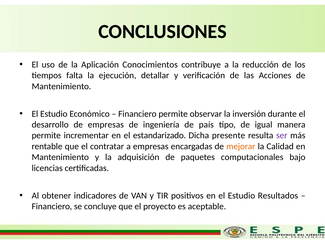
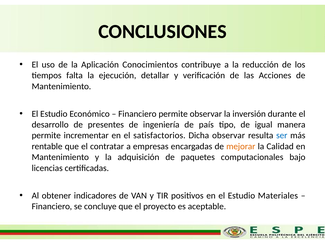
de empresas: empresas -> presentes (106, 125)
estandarizado: estandarizado -> satisfactorios (159, 135)
Dicha presente: presente -> observar (229, 135)
ser colour: purple -> blue (282, 135)
Resultados: Resultados -> Materiales (278, 195)
